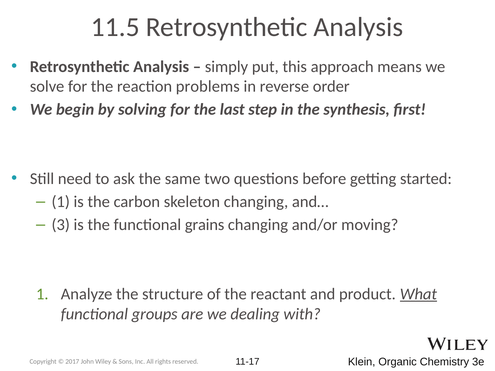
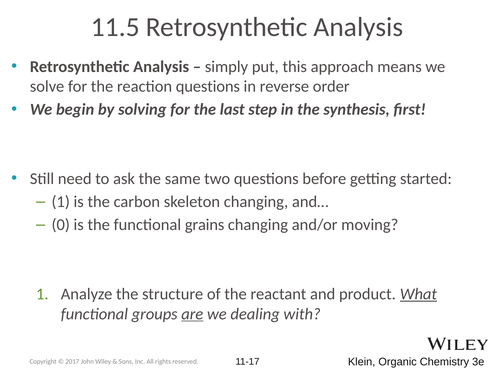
reaction problems: problems -> questions (208, 86)
3: 3 -> 0 (61, 225)
are underline: none -> present (192, 314)
